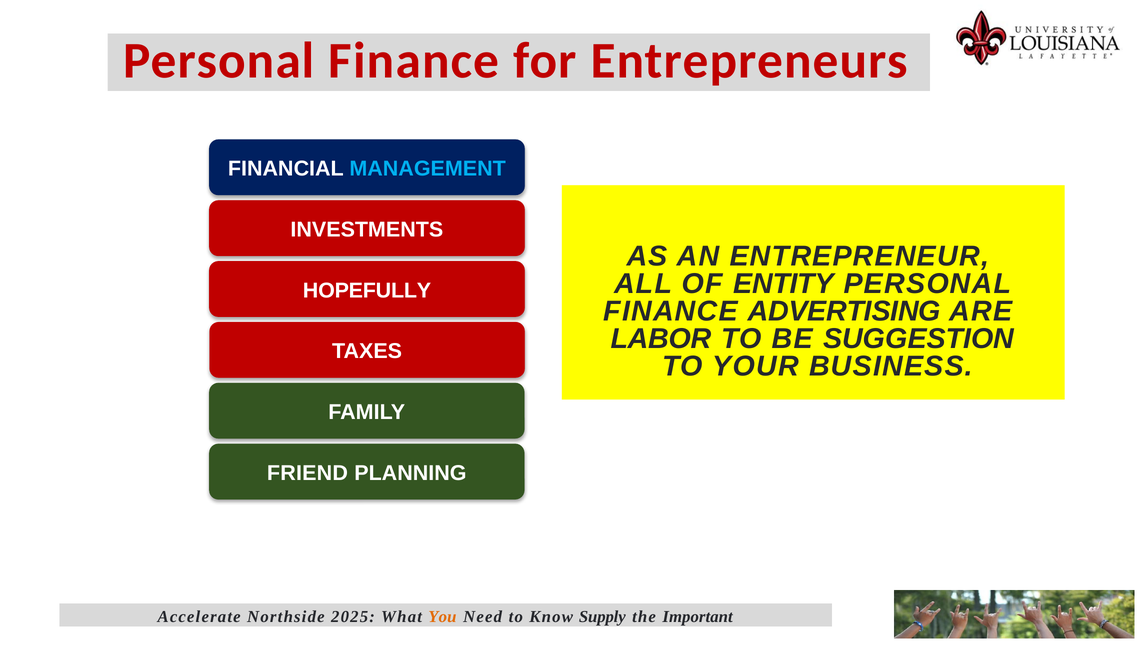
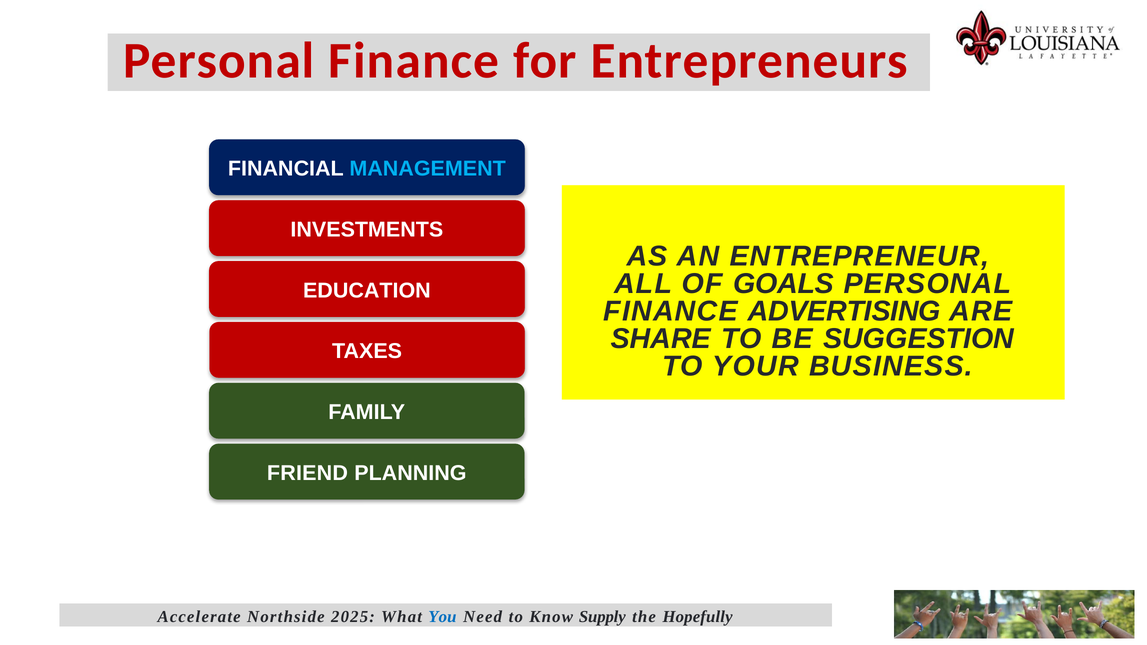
ENTITY: ENTITY -> GOALS (783, 284)
HOPEFULLY: HOPEFULLY -> EDUCATION (367, 291)
LABOR: LABOR -> SHARE (661, 339)
You colour: orange -> blue (442, 617)
Important: Important -> Hopefully (698, 617)
